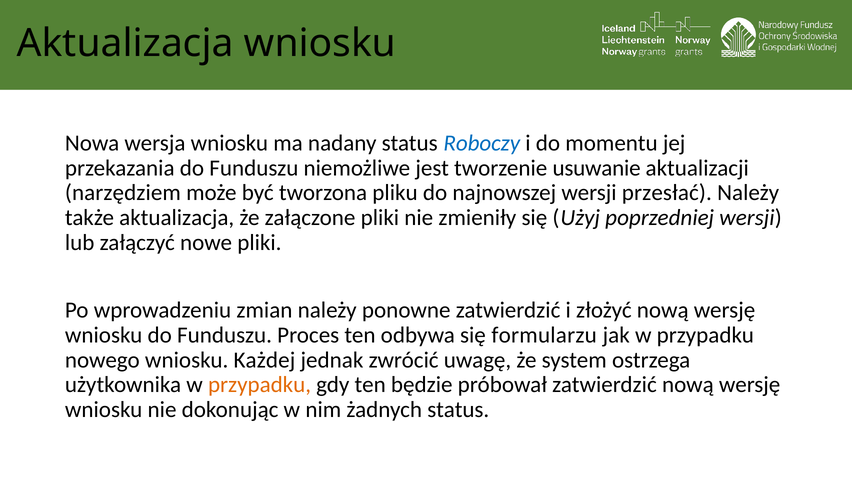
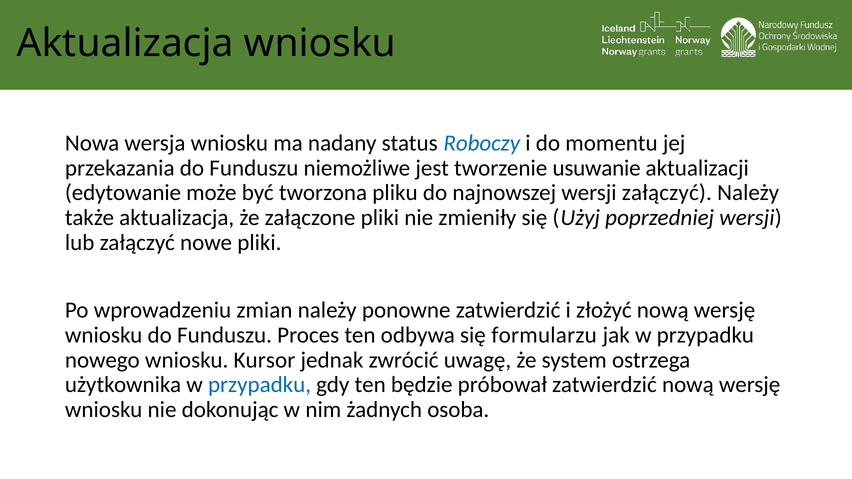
narzędziem: narzędziem -> edytowanie (123, 193)
wersji przesłać: przesłać -> załączyć (667, 193)
Każdej: Każdej -> Kursor (264, 360)
przypadku colour: orange -> blue (260, 385)
żadnych status: status -> osoba (458, 410)
